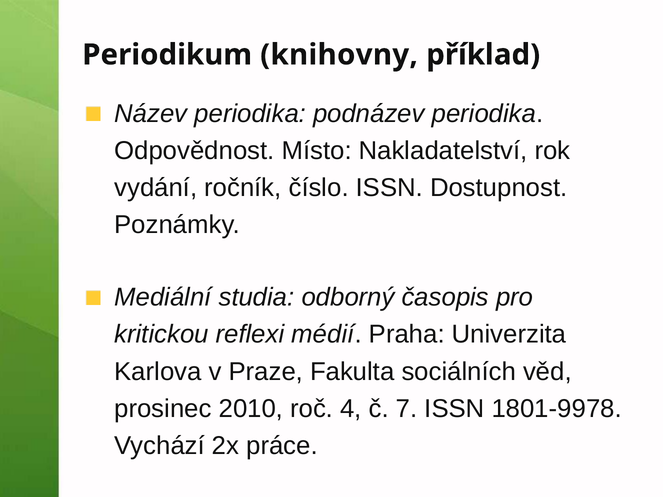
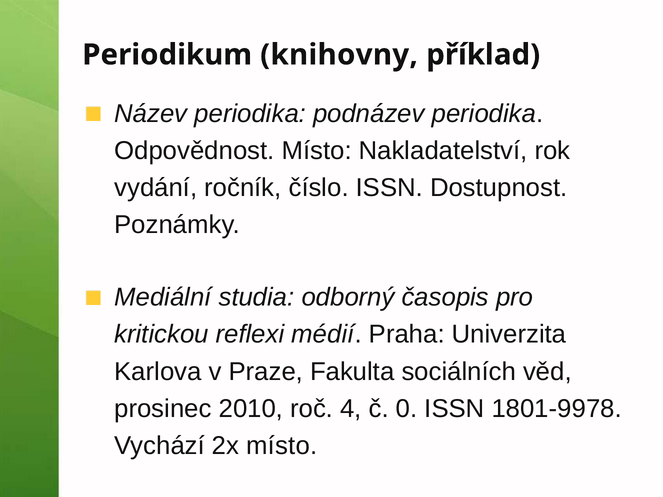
7: 7 -> 0 (407, 409)
2x práce: práce -> místo (282, 446)
